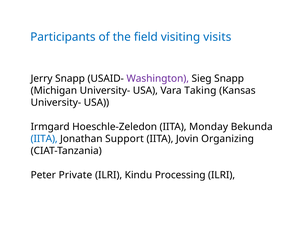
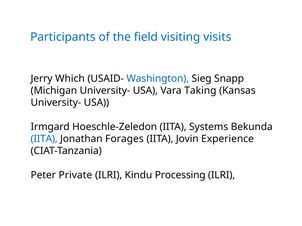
Jerry Snapp: Snapp -> Which (70, 79)
Washington colour: purple -> blue (158, 79)
Monday: Monday -> Systems (209, 127)
Support: Support -> Forages (124, 139)
Organizing: Organizing -> Experience (228, 139)
